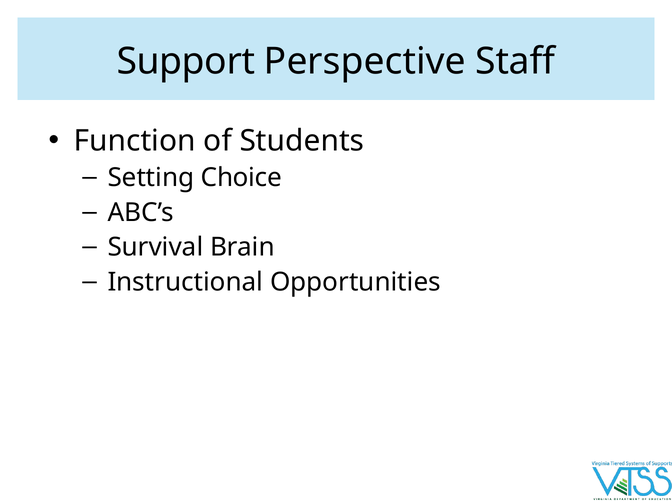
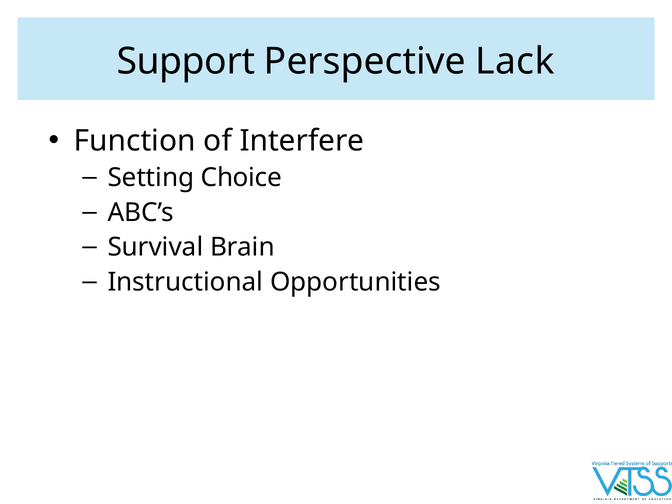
Staff: Staff -> Lack (515, 61)
Students: Students -> Interfere (302, 141)
